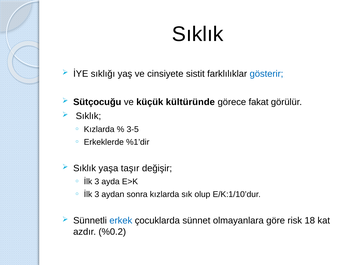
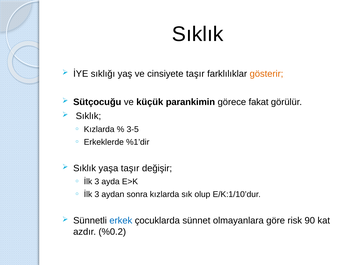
cinsiyete sistit: sistit -> taşır (195, 74)
gösterir colour: blue -> orange (266, 74)
kültüründe: kültüründe -> parankimin (190, 102)
18: 18 -> 90 (310, 221)
